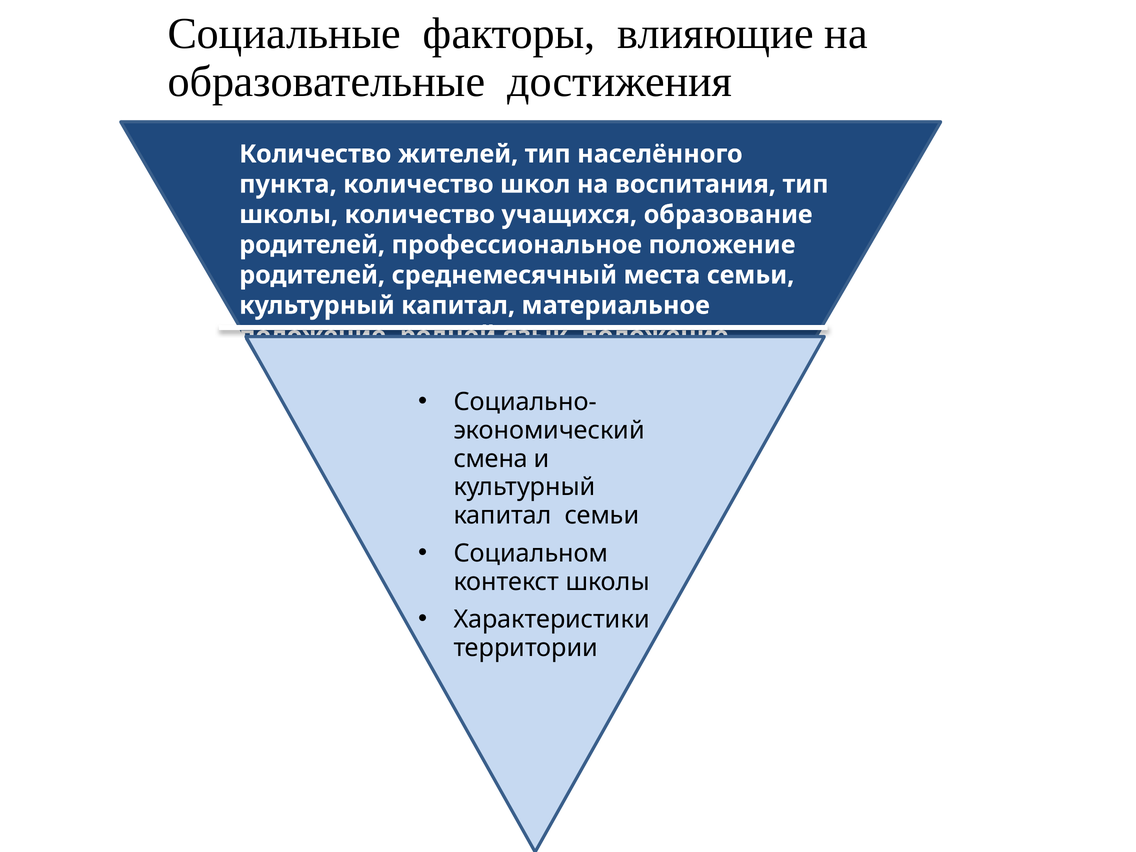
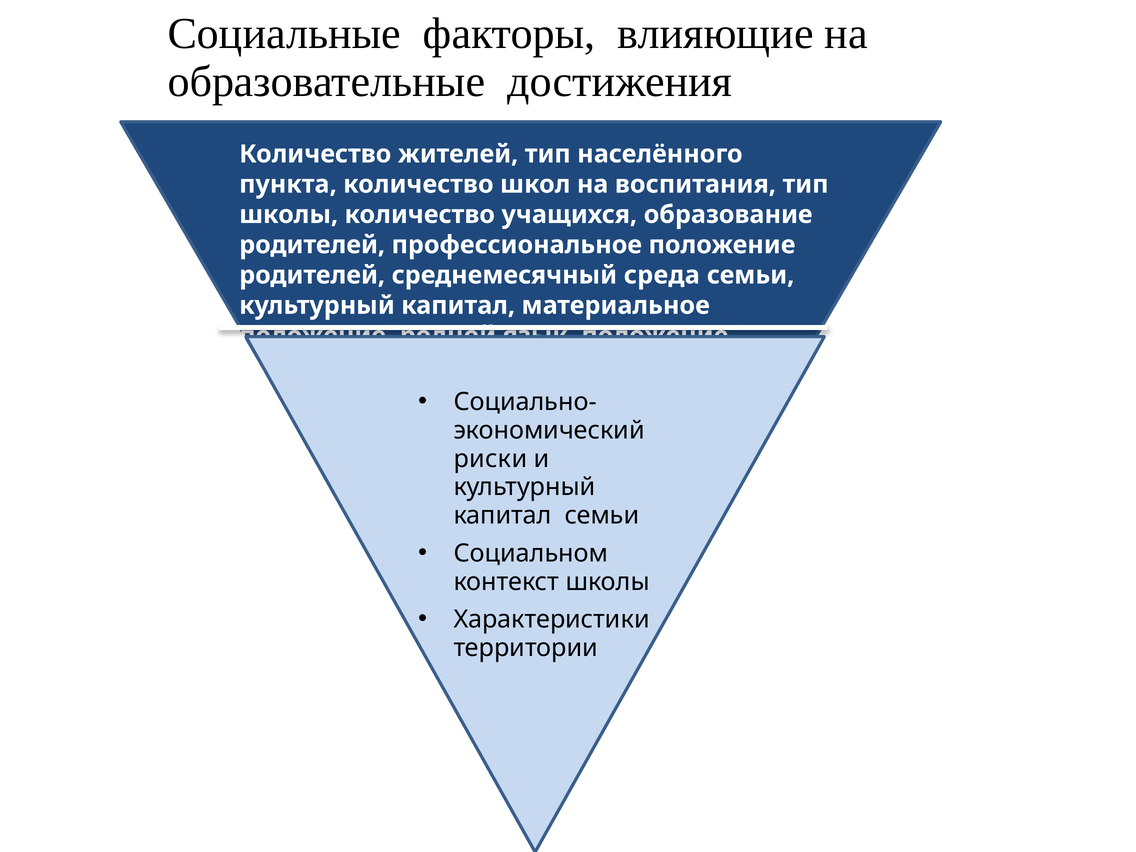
места: места -> среда (662, 275)
смена: смена -> риски (490, 459)
